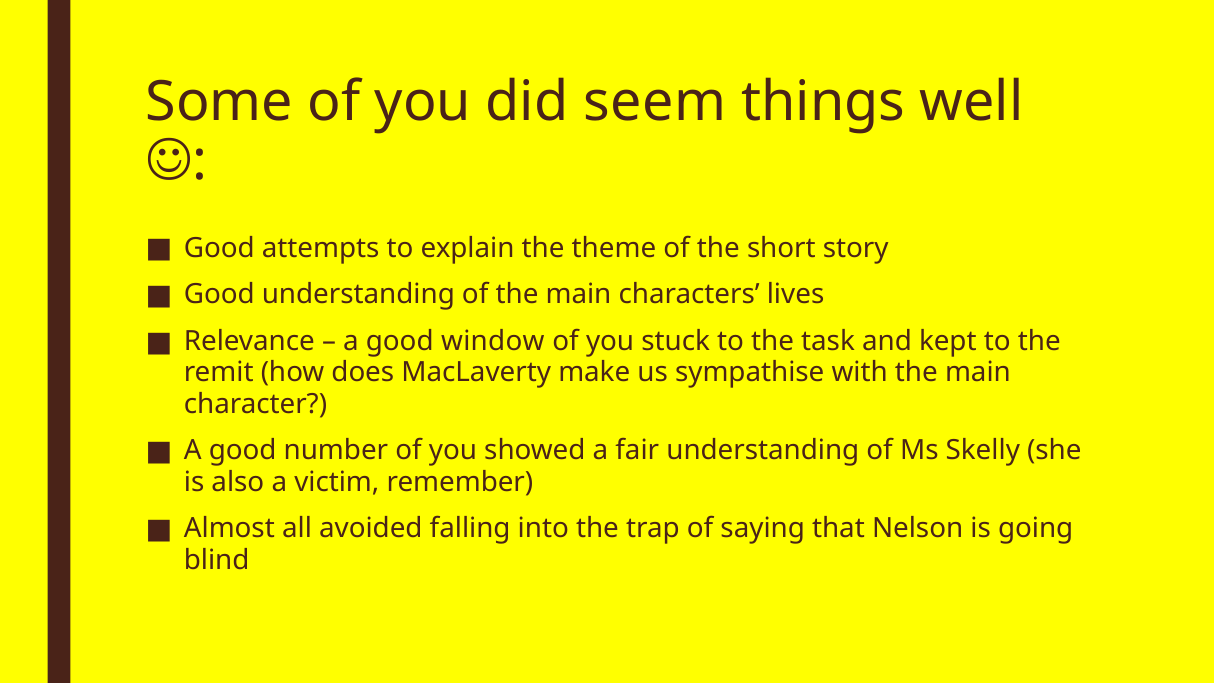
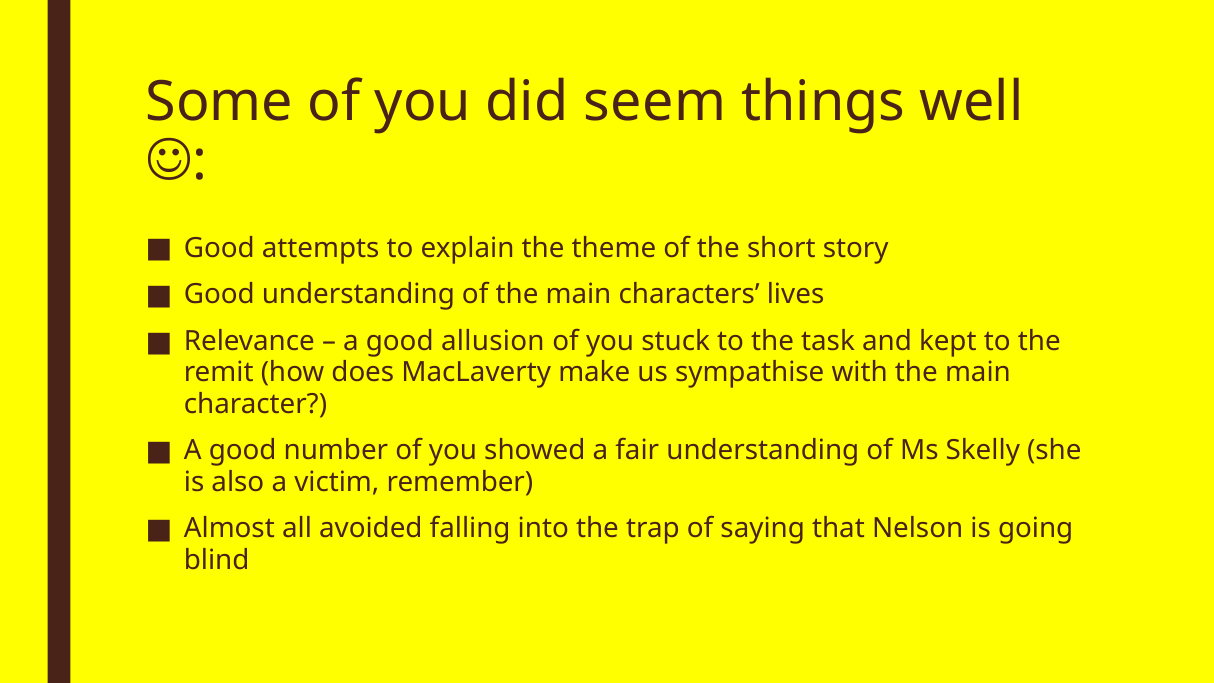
window: window -> allusion (493, 341)
